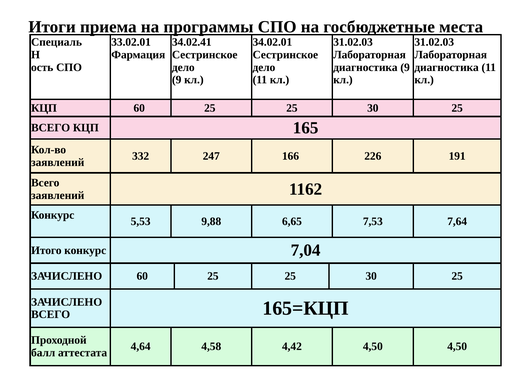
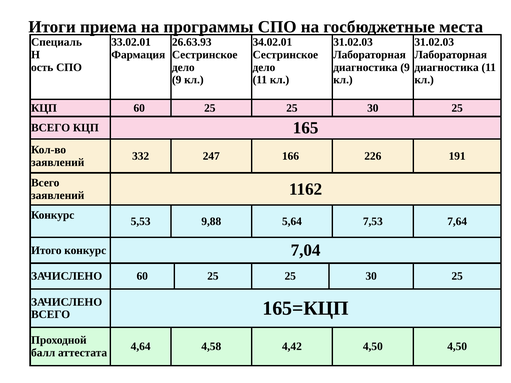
34.02.41: 34.02.41 -> 26.63.93 (192, 42)
6,65: 6,65 -> 5,64 (292, 221)
